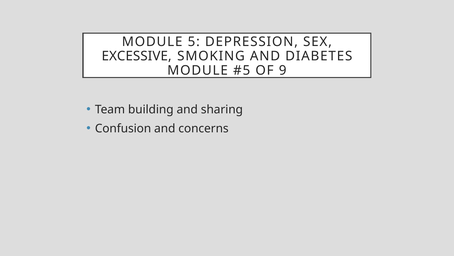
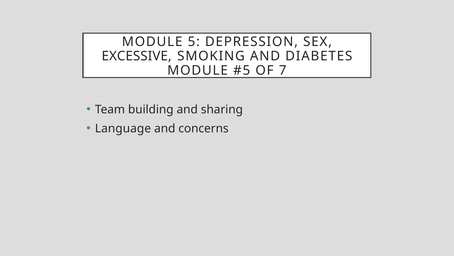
9: 9 -> 7 (283, 70)
Confusion: Confusion -> Language (123, 128)
